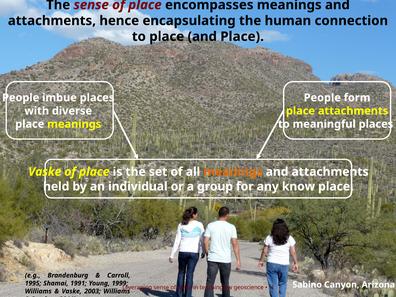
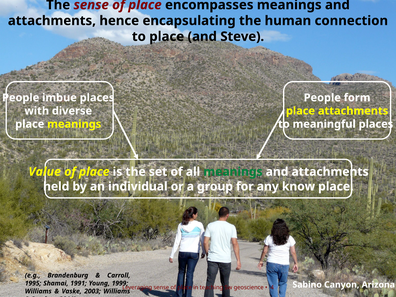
and Place: Place -> Steve (242, 37)
Vaske: Vaske -> Value (45, 172)
meanings colour: orange -> green (233, 172)
